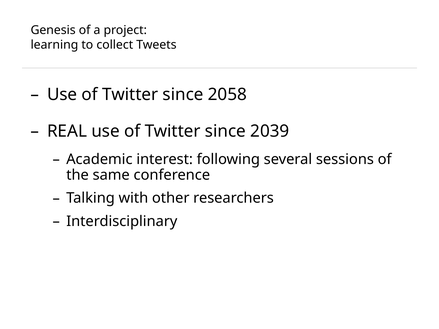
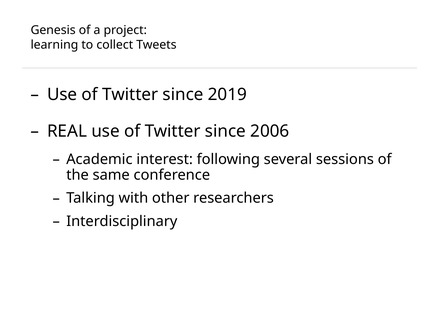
2058: 2058 -> 2019 (227, 95)
2039: 2039 -> 2006 (270, 131)
